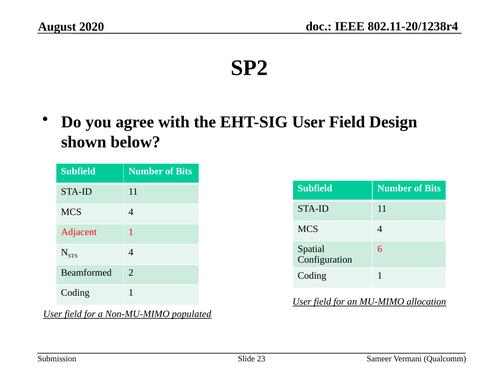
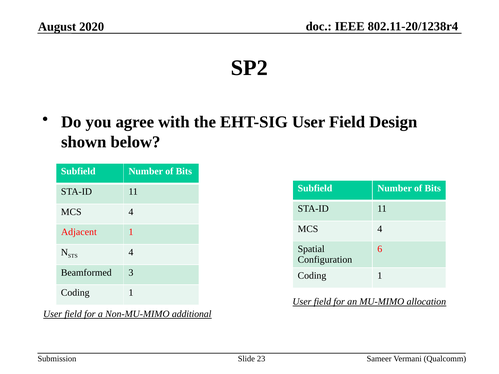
2: 2 -> 3 (131, 273)
populated: populated -> additional (192, 314)
